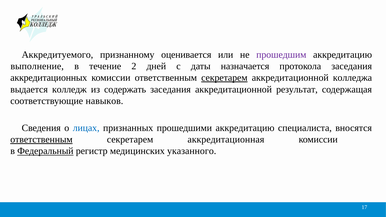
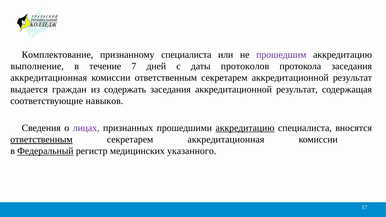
Аккредитуемого: Аккредитуемого -> Комплектование (57, 55)
признанному оценивается: оценивается -> специалиста (186, 55)
2: 2 -> 7 (134, 66)
назначается: назначается -> протоколов (245, 66)
аккредитационных: аккредитационных -> аккредитационная (49, 78)
секретарем underline: present -> none (224, 78)
колледжа: колледжа -> результат (352, 78)
колледж: колледж -> граждан (69, 89)
лицах colour: blue -> purple (86, 128)
аккредитацию underline: none -> present (245, 128)
